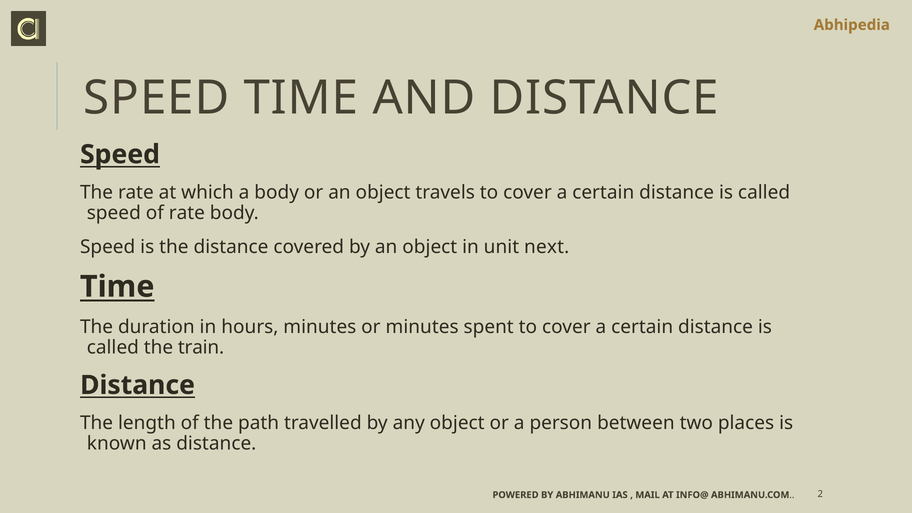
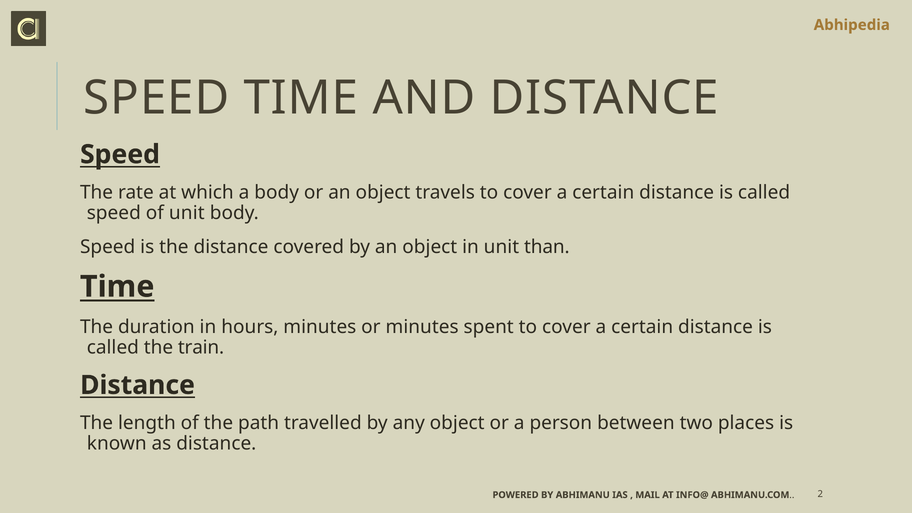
of rate: rate -> unit (187, 213)
next: next -> than (547, 247)
